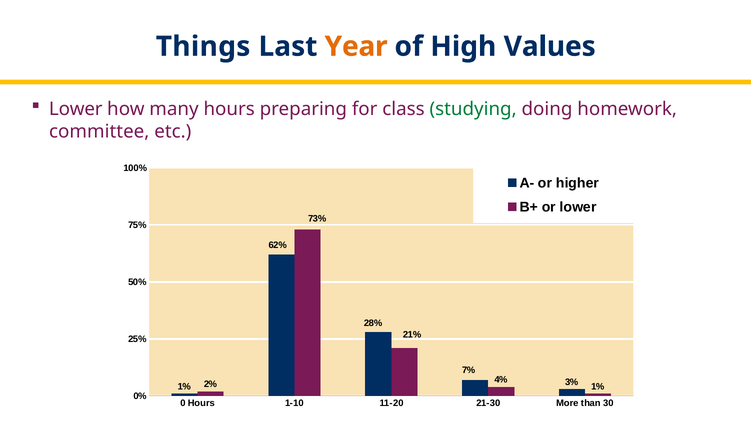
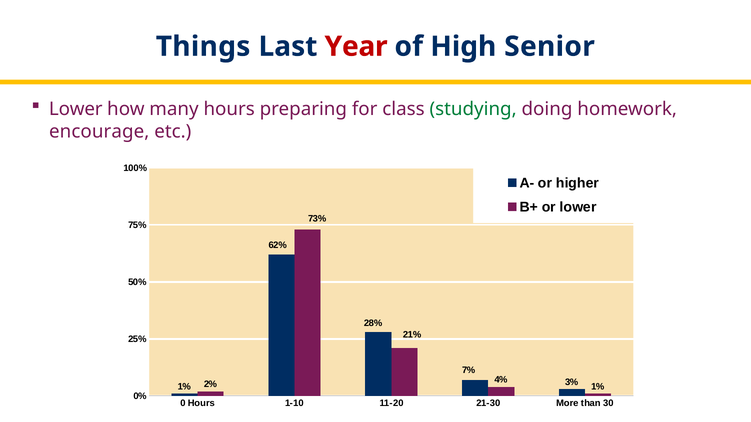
Year colour: orange -> red (356, 47)
Values: Values -> Senior (549, 47)
committee: committee -> encourage (99, 132)
